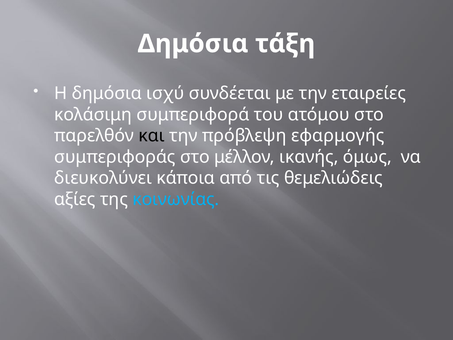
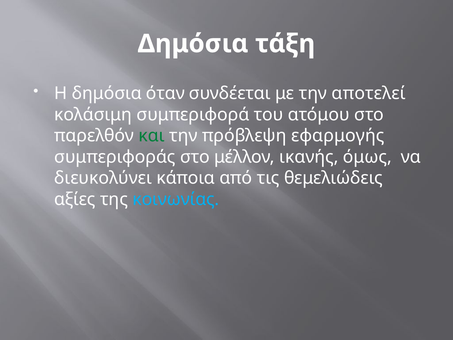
ισχύ: ισχύ -> όταν (165, 93)
εταιρείες: εταιρείες -> αποτελεί (369, 93)
και colour: black -> green (152, 136)
